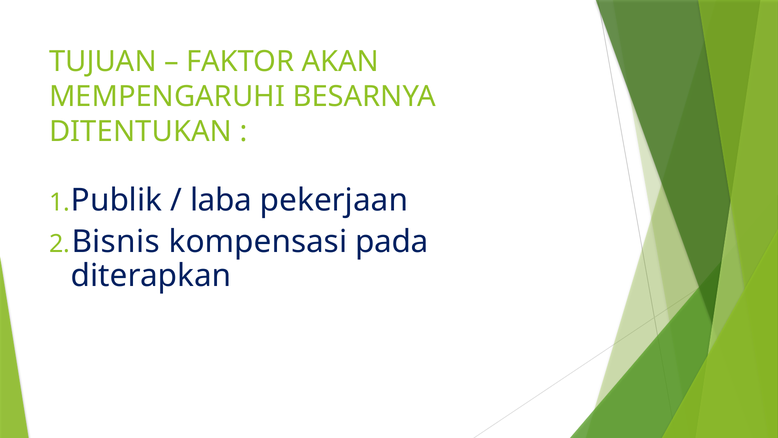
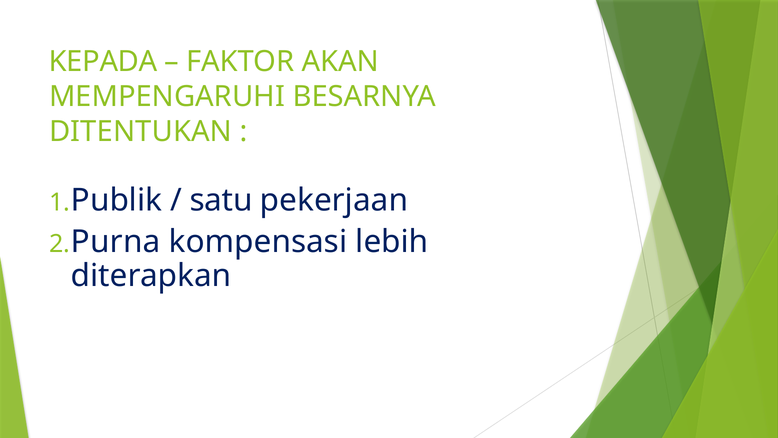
TUJUAN: TUJUAN -> KEPADA (103, 61)
laba: laba -> satu (221, 200)
Bisnis: Bisnis -> Purna (116, 241)
pada: pada -> lebih (392, 241)
